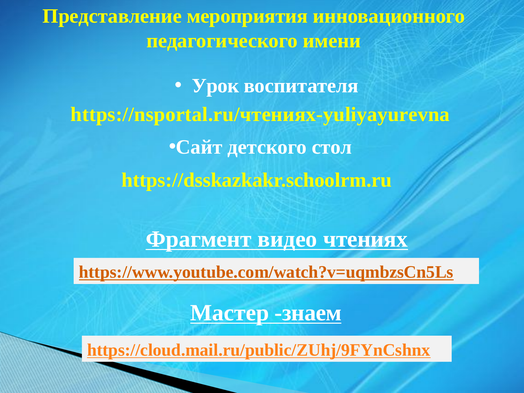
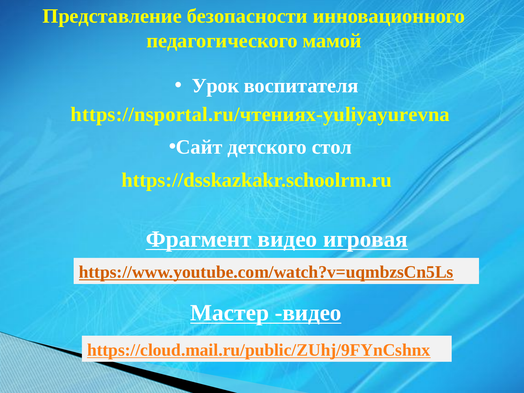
мероприятия: мероприятия -> безопасности (247, 16)
имени: имени -> мамой (332, 41)
чтениях: чтениях -> игровая (365, 239)
Мастер знаем: знаем -> видео (308, 313)
